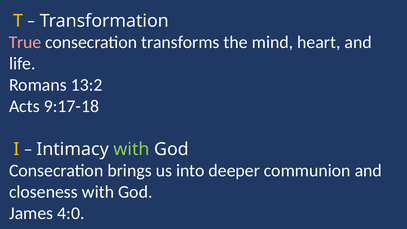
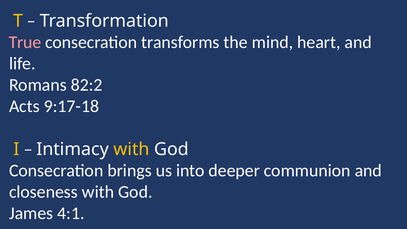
13:2: 13:2 -> 82:2 (87, 85)
with colour: light green -> yellow (131, 149)
4:0: 4:0 -> 4:1 (71, 213)
